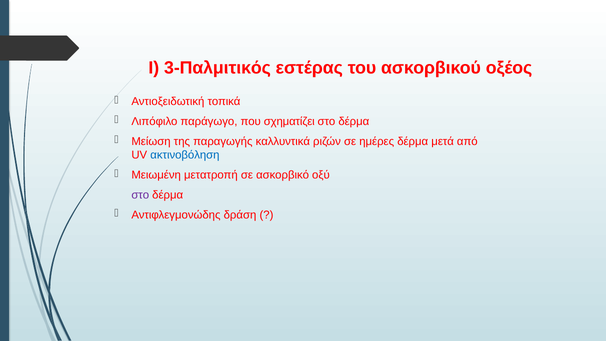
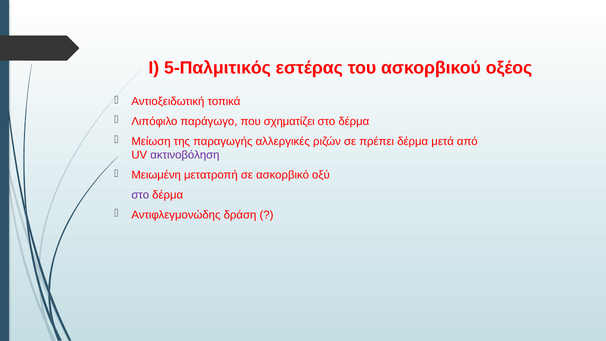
3-Παλμιτικός: 3-Παλμιτικός -> 5-Παλμιτικός (217, 68)
καλλυντικά: καλλυντικά -> αλλεργικές (283, 141)
ημέρες: ημέρες -> πρέπει (377, 141)
ακτινοβόληση colour: blue -> purple (185, 155)
